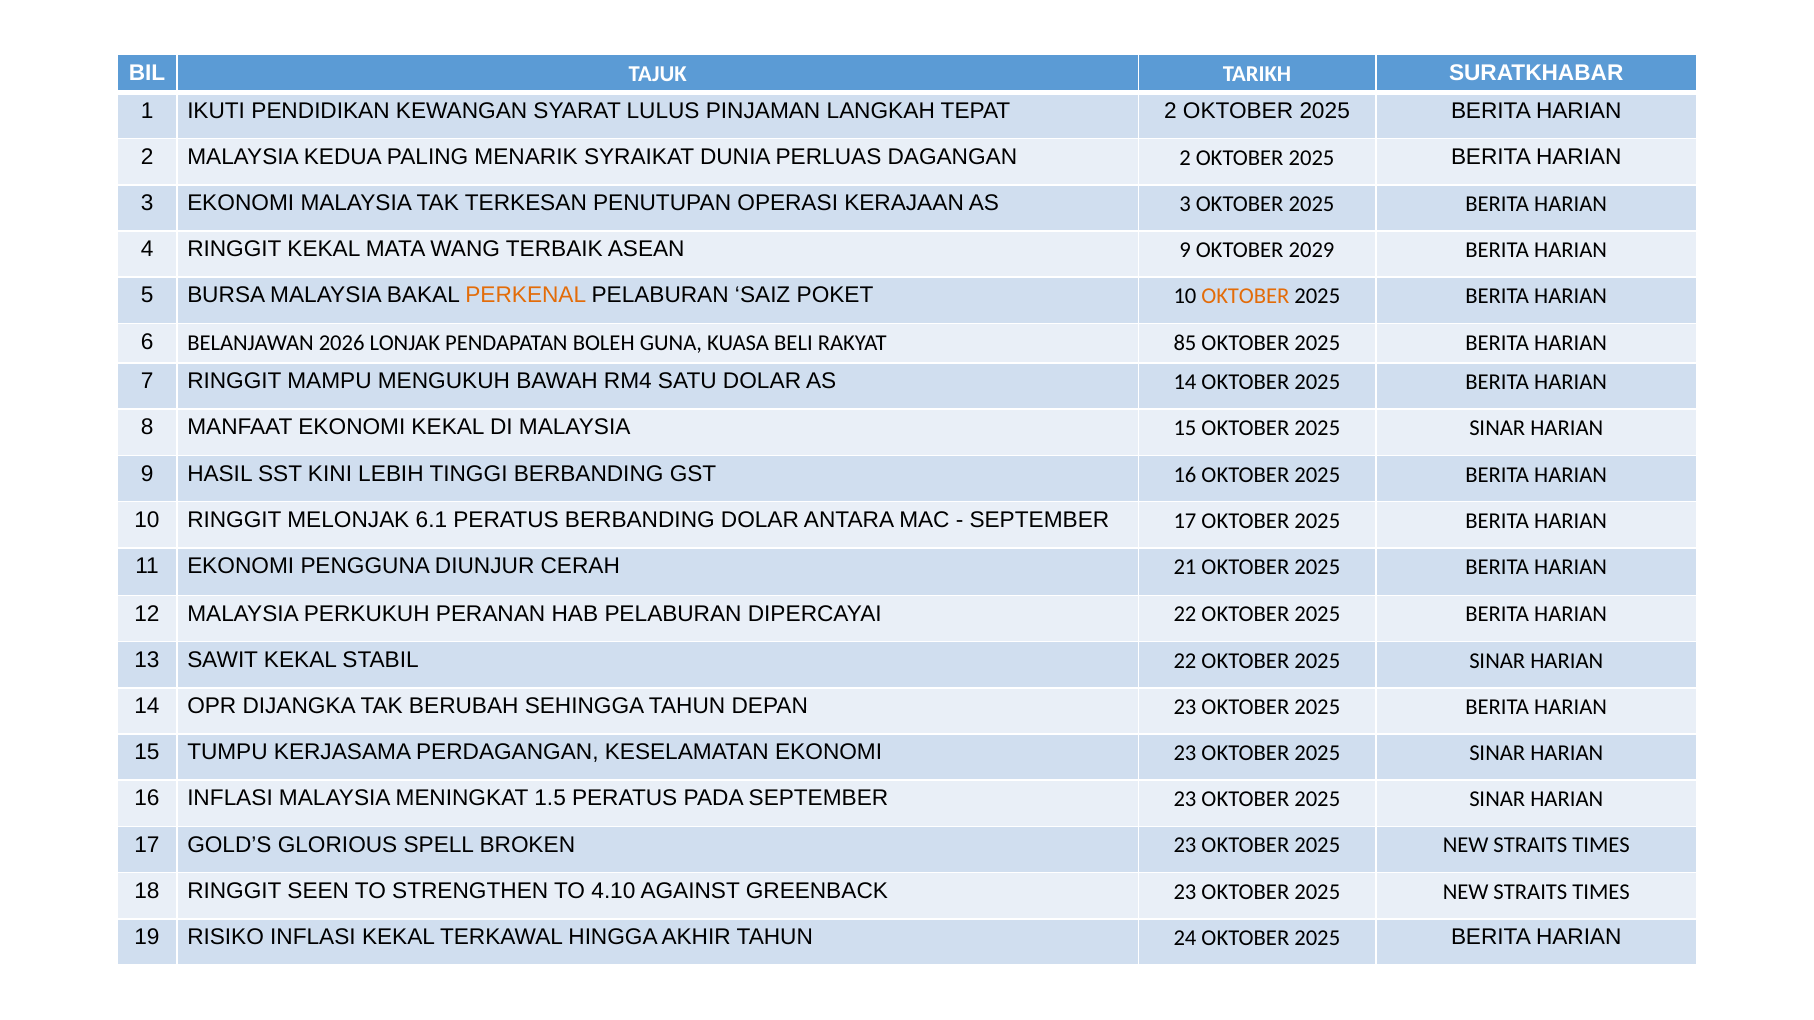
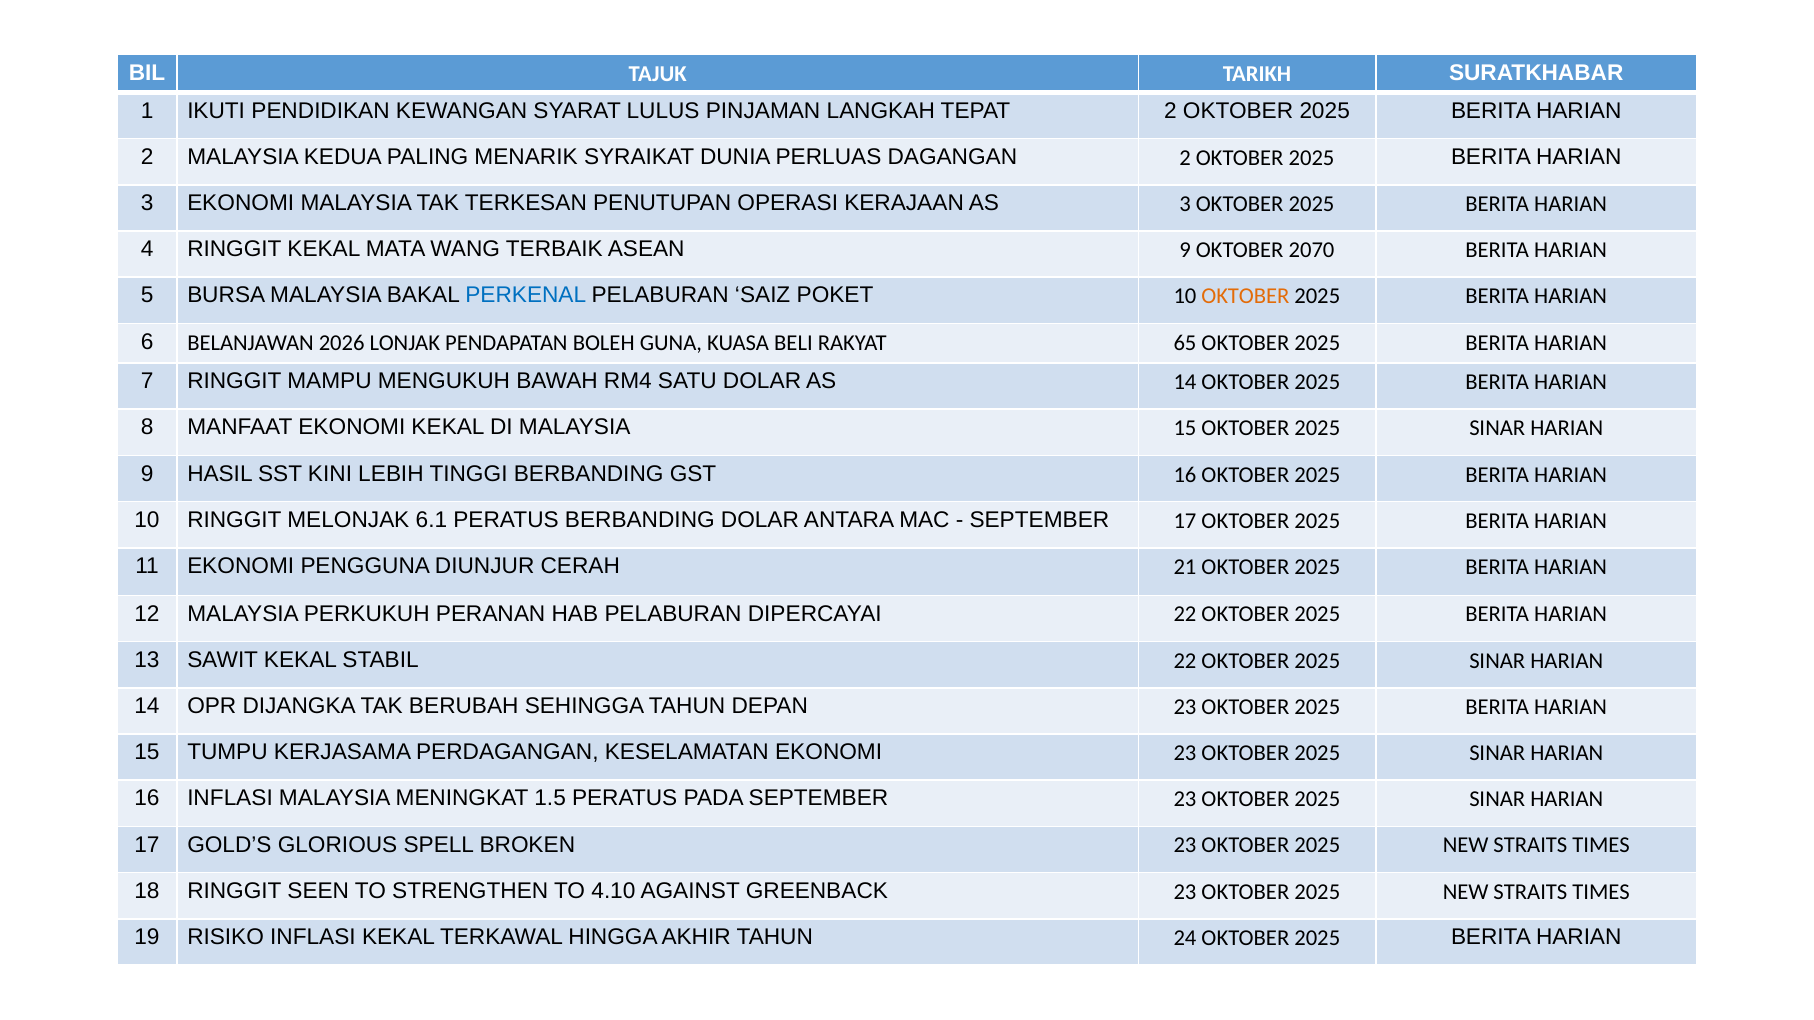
2029: 2029 -> 2070 (1312, 250)
PERKENAL colour: orange -> blue (526, 296)
85: 85 -> 65 (1185, 343)
